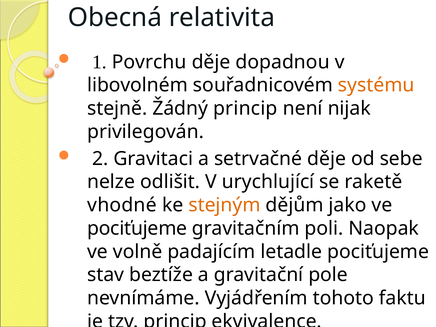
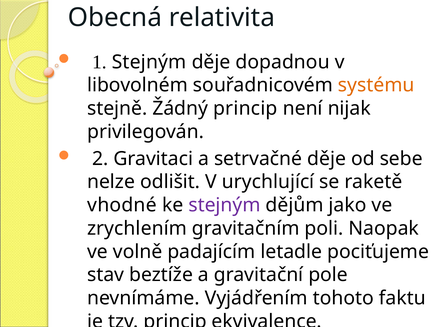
1 Povrchu: Povrchu -> Stejným (149, 62)
stejným colour: orange -> purple (224, 205)
pociťujeme: pociťujeme -> zrychlením (137, 228)
